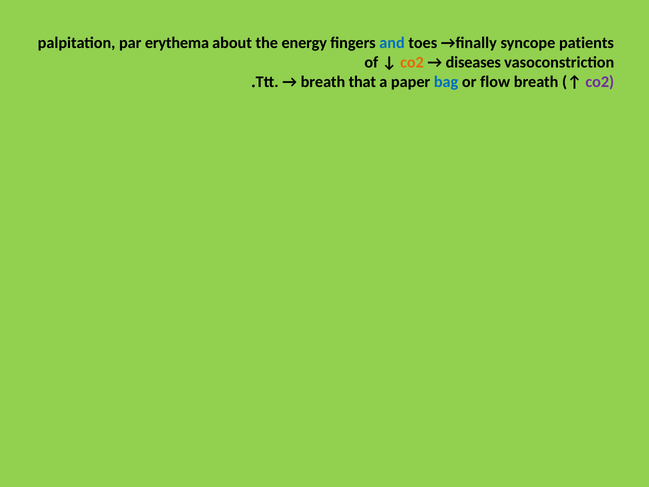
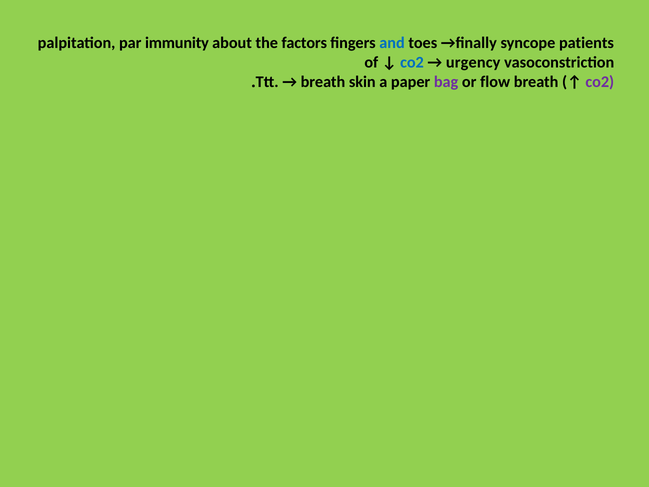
erythema: erythema -> immunity (177, 43)
energy: energy -> factors (304, 43)
co2 colour: orange -> blue (412, 62)
diseases: diseases -> urgency (473, 62)
that: that -> skin (362, 82)
bag colour: blue -> purple (446, 82)
